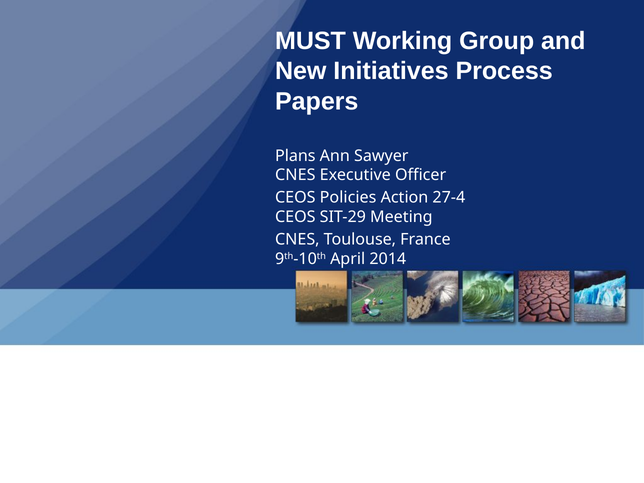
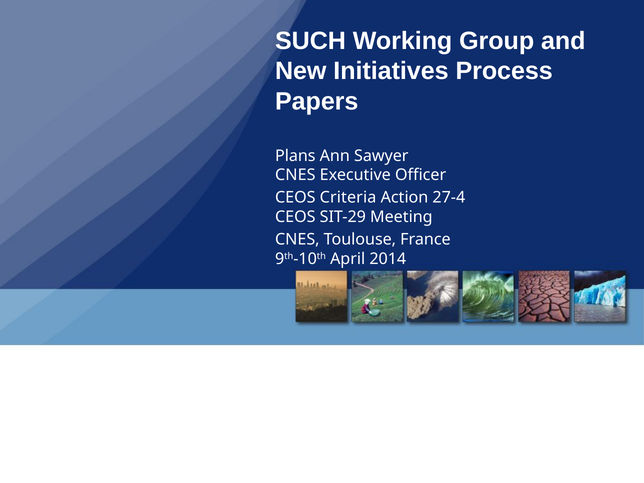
MUST: MUST -> SUCH (310, 41)
Policies: Policies -> Criteria (348, 198)
